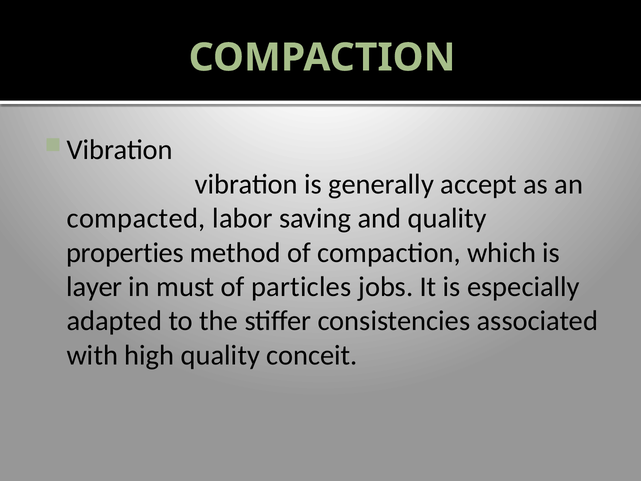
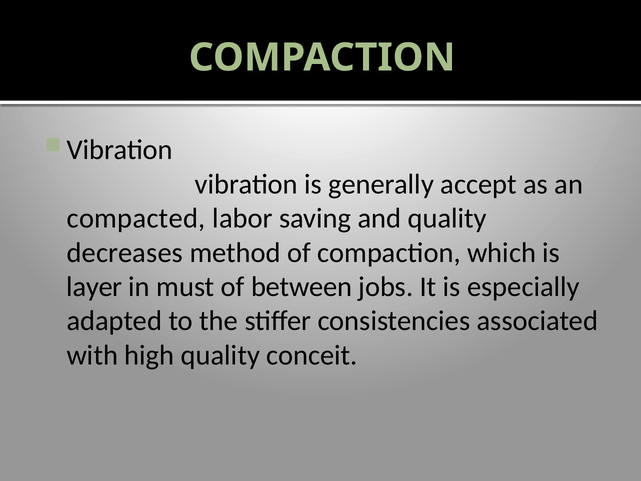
properties: properties -> decreases (125, 253)
particles: particles -> between (302, 287)
